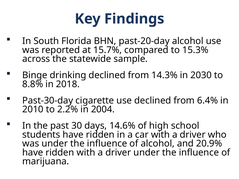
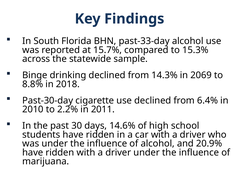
past-20-day: past-20-day -> past-33-day (144, 41)
2030: 2030 -> 2069 (201, 75)
2004: 2004 -> 2011 (103, 110)
